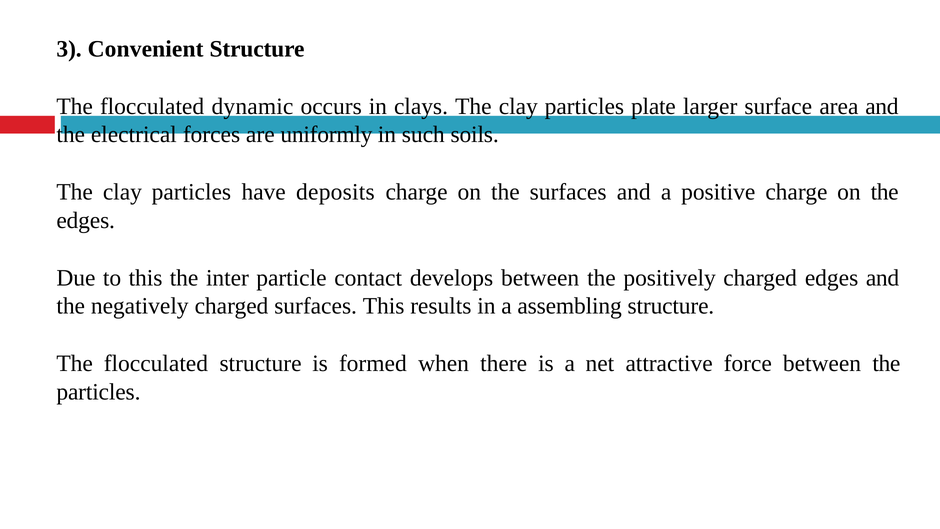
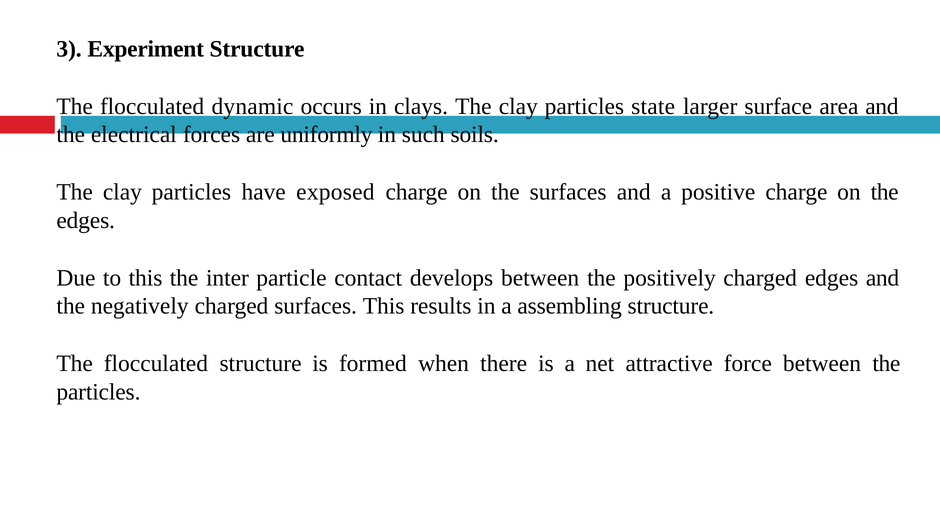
Convenient: Convenient -> Experiment (146, 49)
plate: plate -> state (653, 106)
deposits: deposits -> exposed (335, 192)
